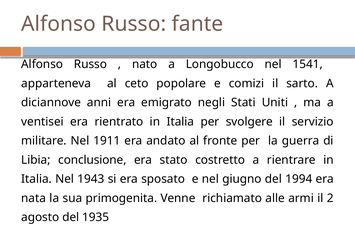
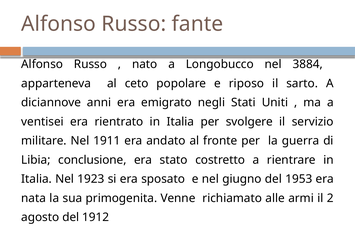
1541: 1541 -> 3884 (308, 64)
comizi: comizi -> riposo (246, 83)
1943: 1943 -> 1923 (91, 179)
1994: 1994 -> 1953 (299, 179)
1935: 1935 -> 1912 (96, 217)
